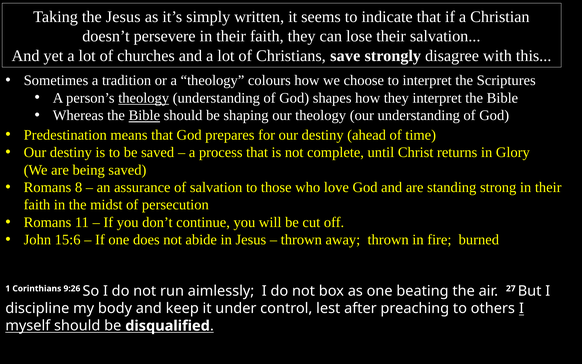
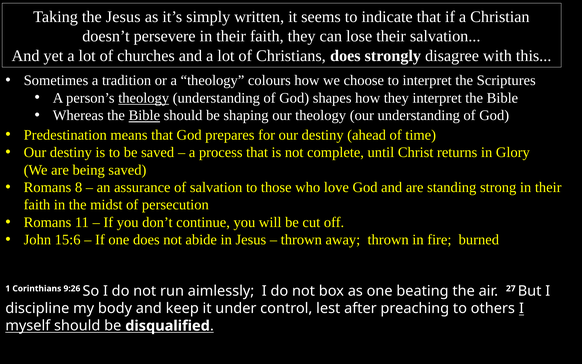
Christians save: save -> does (345, 56)
